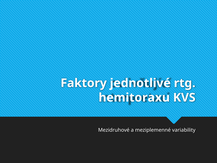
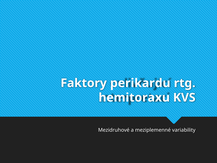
jednotlivé: jednotlivé -> perikardu (140, 83)
